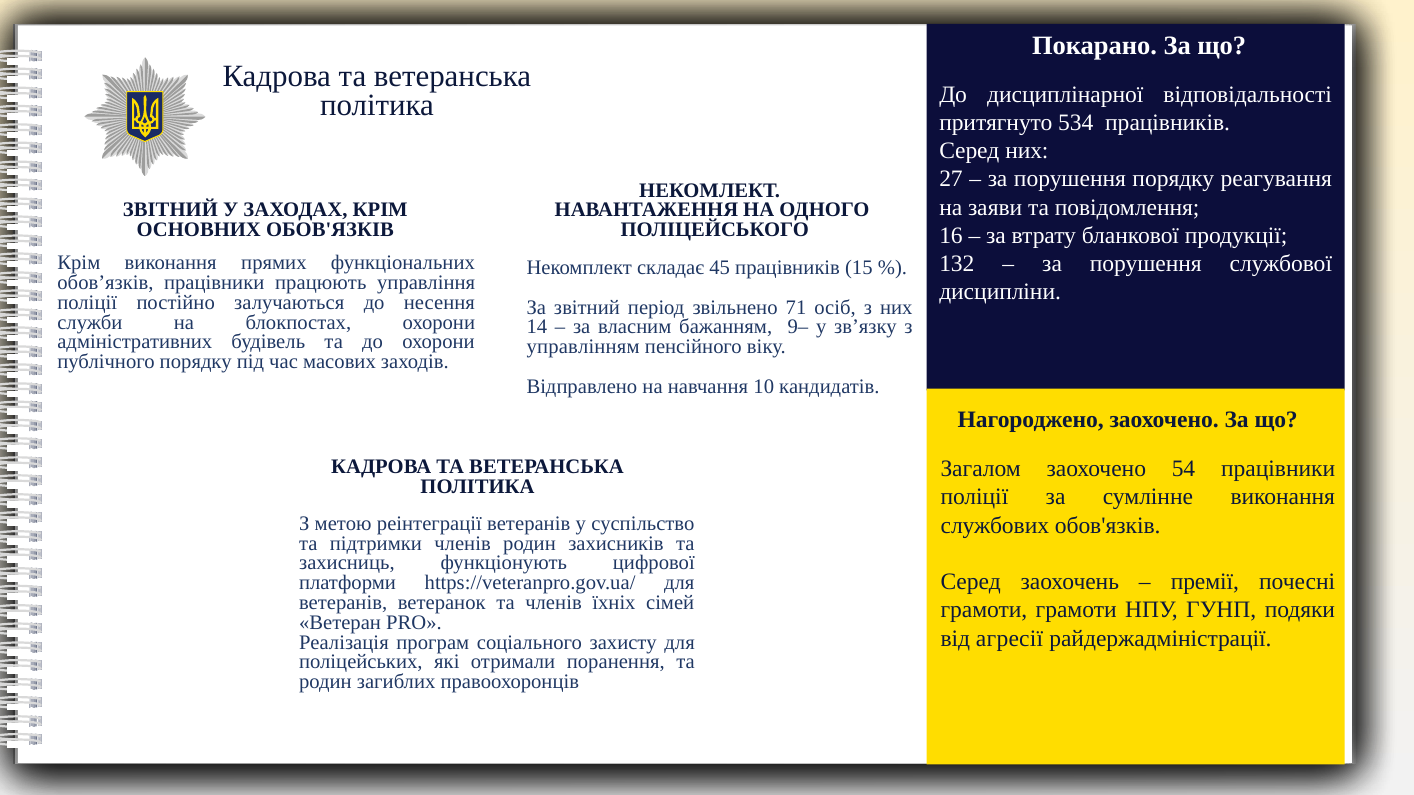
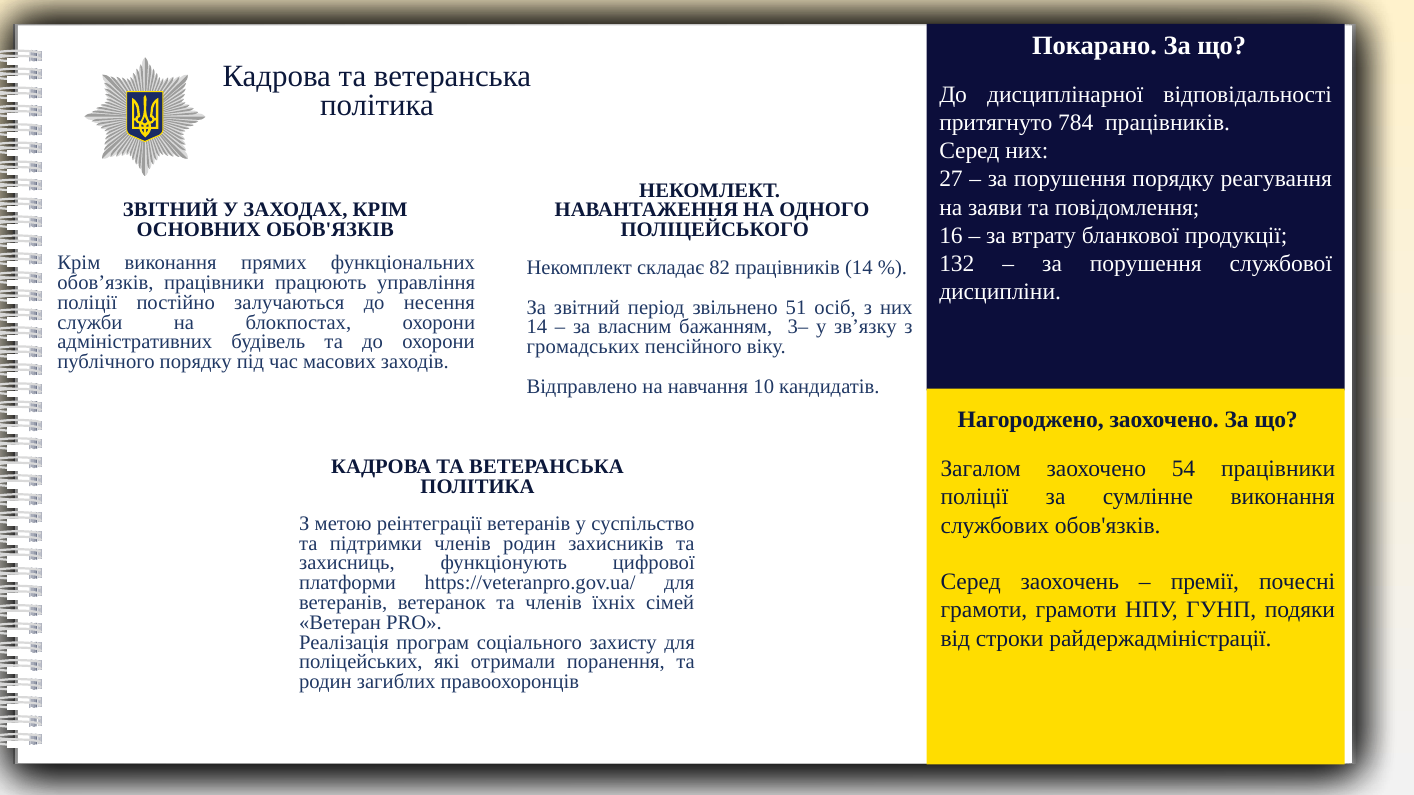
534: 534 -> 784 (1076, 123)
45: 45 -> 82 (720, 268)
працівників 15: 15 -> 14 (859, 268)
71: 71 -> 51 (796, 307)
9–: 9– -> 3– (798, 327)
управлінням: управлінням -> громадських (583, 347)
агресії: агресії -> строки (1010, 639)
